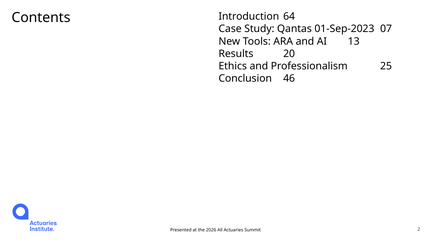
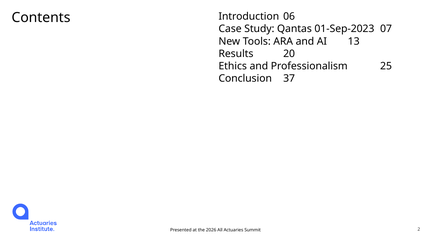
64: 64 -> 06 (289, 17)
46: 46 -> 37 (289, 79)
